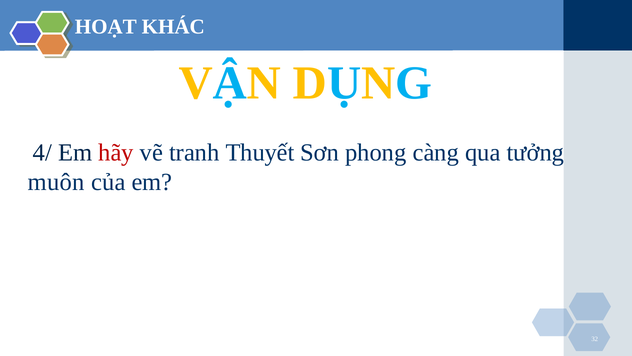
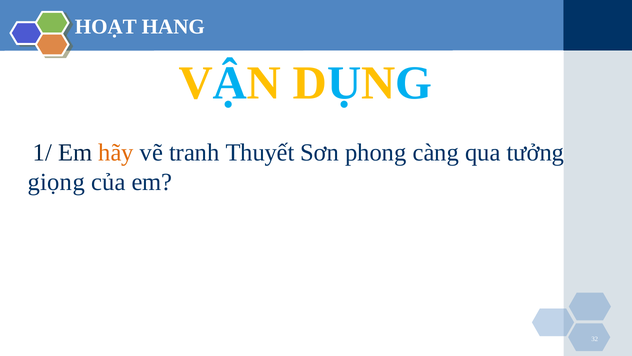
KHÁC: KHÁC -> HANG (173, 27)
4/: 4/ -> 1/ (43, 152)
hãy colour: red -> orange (116, 152)
muôn: muôn -> giọng (56, 182)
